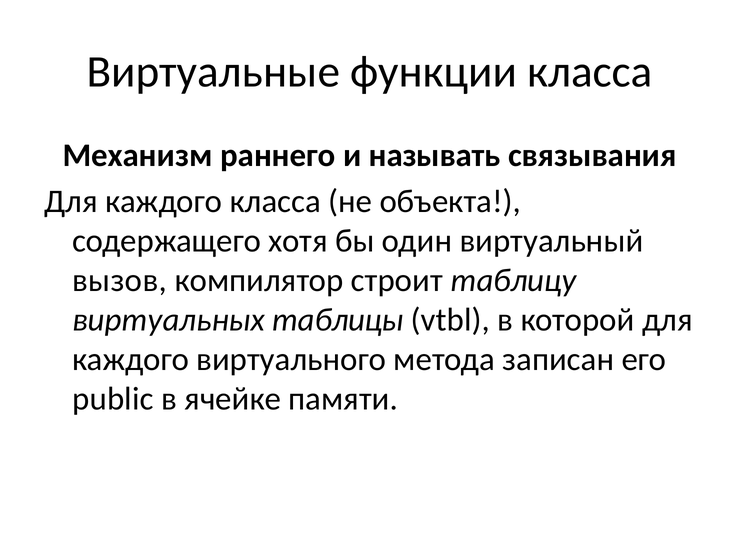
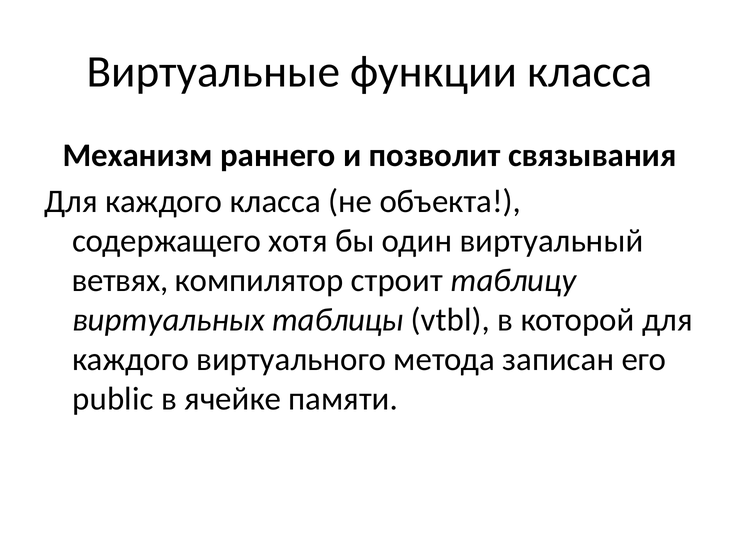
называть: называть -> позволит (435, 155)
вызов: вызов -> ветвях (120, 280)
